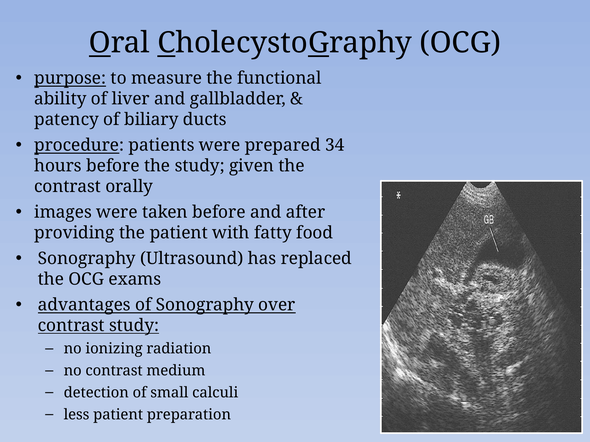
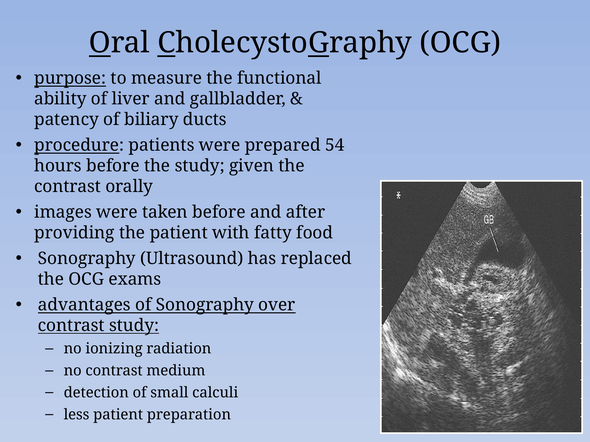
34: 34 -> 54 (335, 145)
